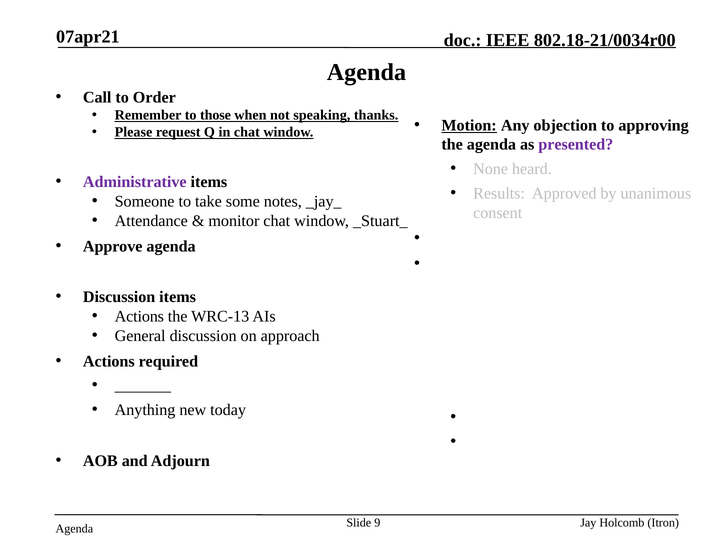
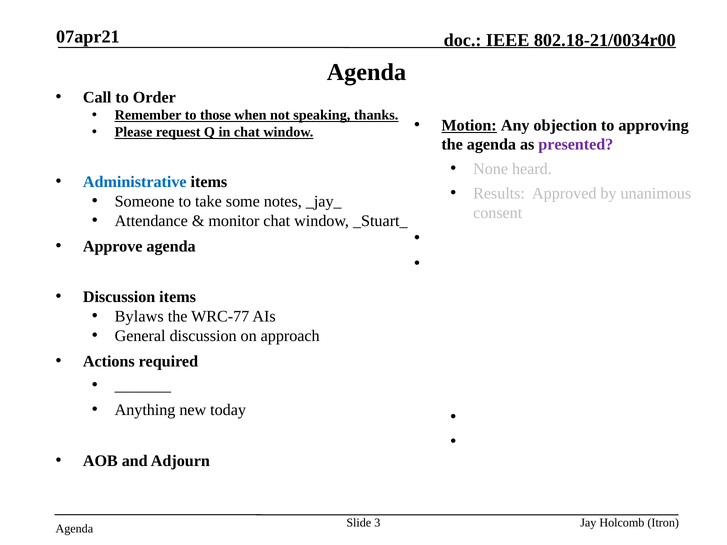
Administrative colour: purple -> blue (135, 182)
Actions: Actions -> Bylaws (139, 317)
WRC-13: WRC-13 -> WRC-77 (220, 317)
9: 9 -> 3 (377, 523)
